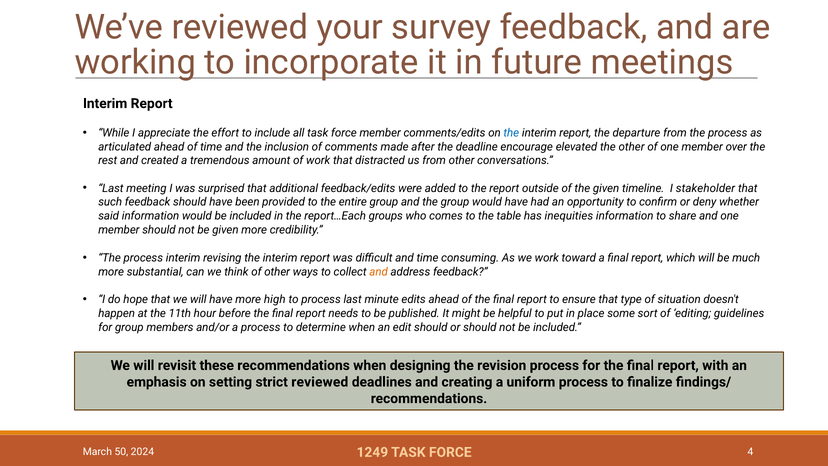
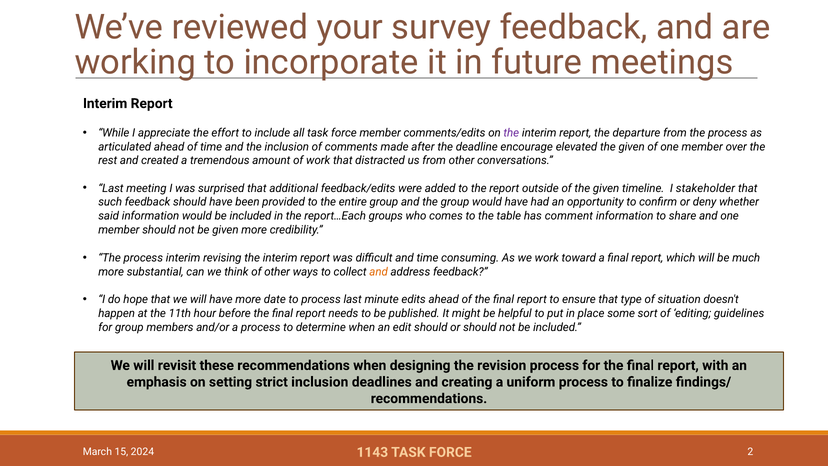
the colour: blue -> purple (511, 133)
elevated the other: other -> given (632, 147)
inequities: inequities -> comment (569, 216)
high: high -> date (275, 299)
strict reviewed: reviewed -> inclusion (320, 382)
50: 50 -> 15 (121, 452)
1249: 1249 -> 1143 (372, 452)
4: 4 -> 2 (750, 452)
